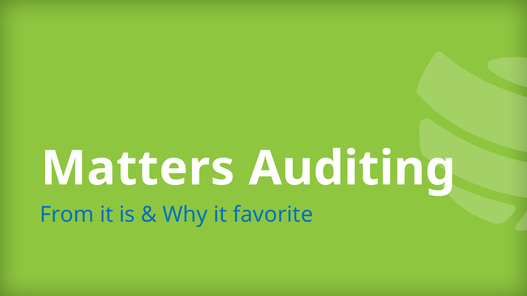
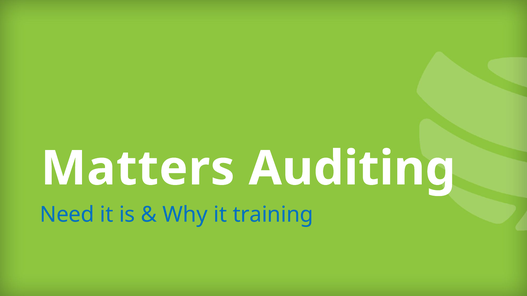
From: From -> Need (67, 215)
favorite: favorite -> training (273, 215)
